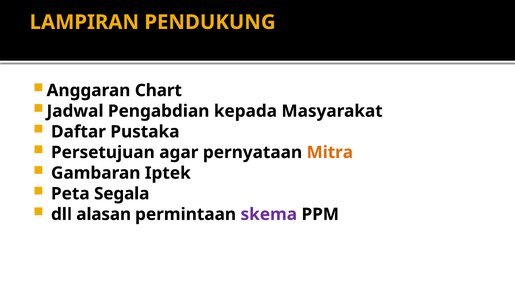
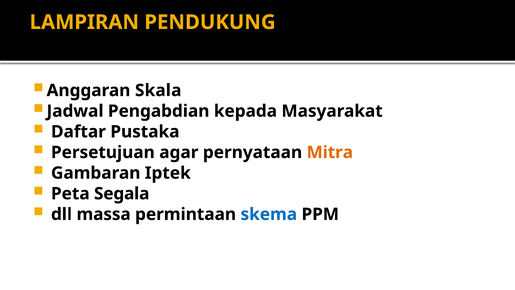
Chart: Chart -> Skala (158, 90)
alasan: alasan -> massa (104, 214)
skema colour: purple -> blue (269, 214)
